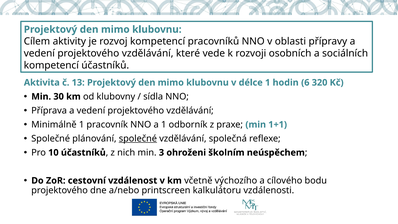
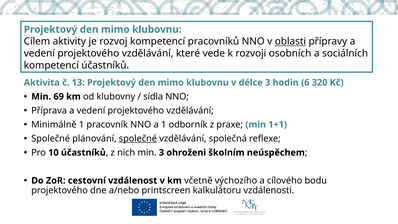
oblasti underline: none -> present (290, 41)
délce 1: 1 -> 3 (268, 83)
30: 30 -> 69 (59, 97)
